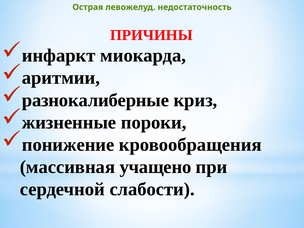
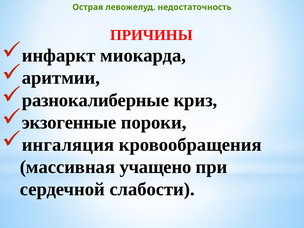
жизненные: жизненные -> экзогенные (69, 122)
понижение: понижение -> ингаляция (68, 145)
